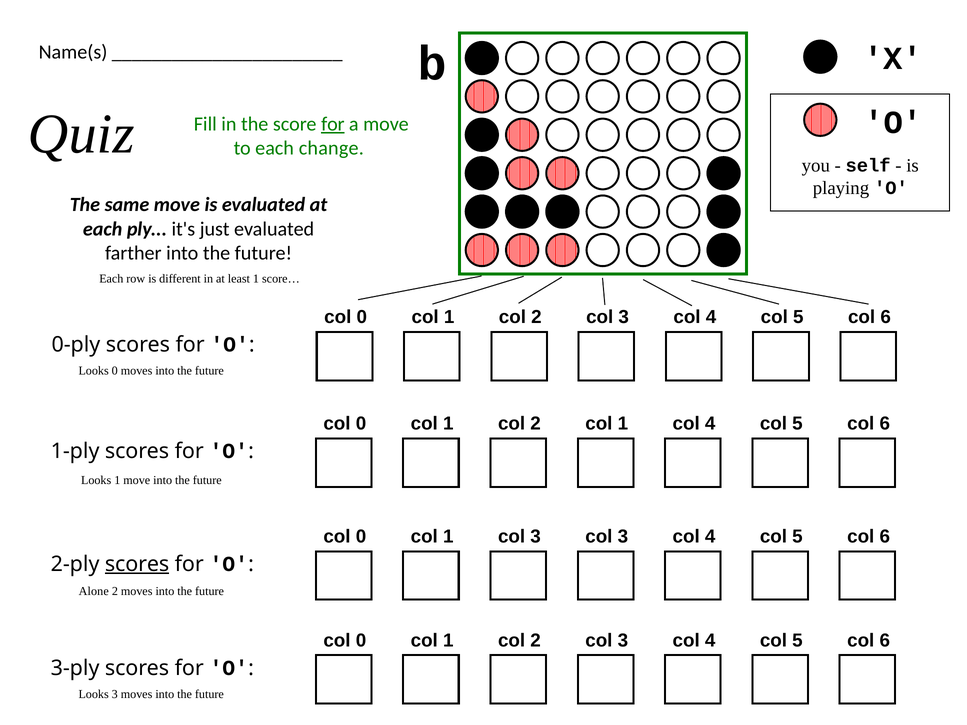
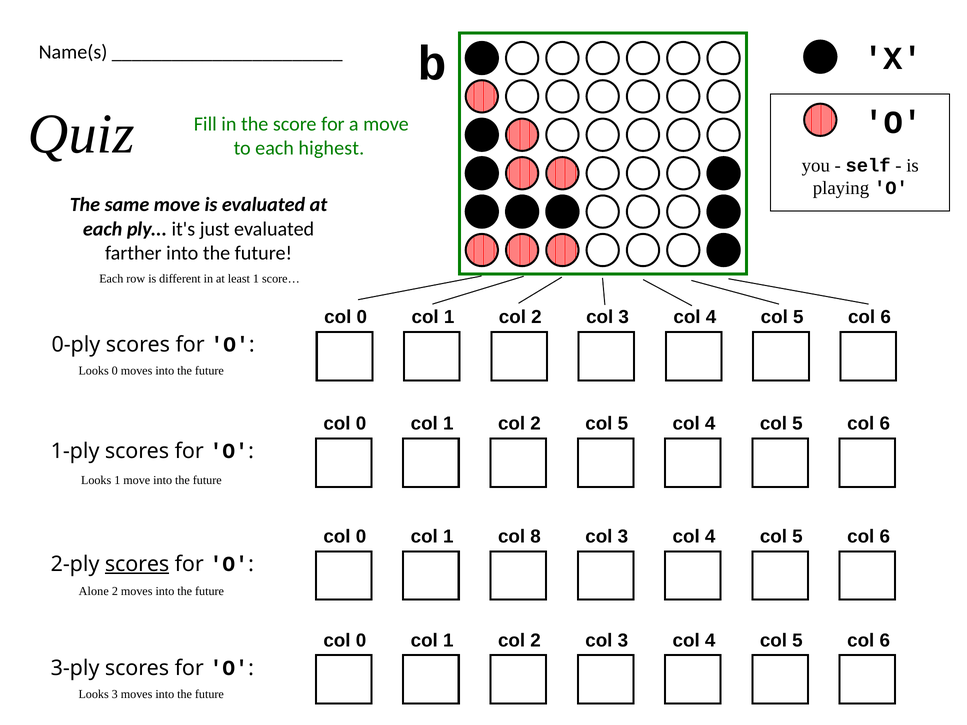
for underline: present -> none (333, 124)
change: change -> highest (331, 148)
2 col 1: 1 -> 5 (623, 424)
1 col 3: 3 -> 8 (536, 537)
